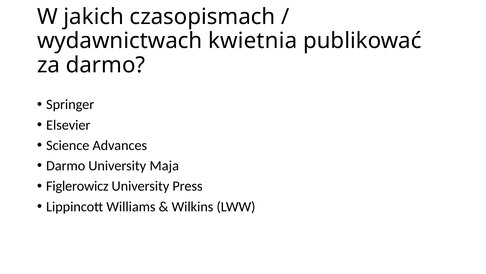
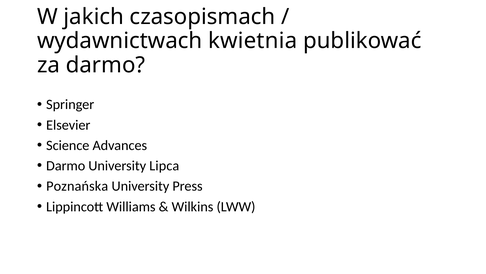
Maja: Maja -> Lipca (164, 165)
Figlerowicz: Figlerowicz -> Poznańska (77, 186)
